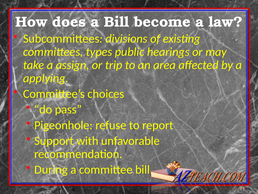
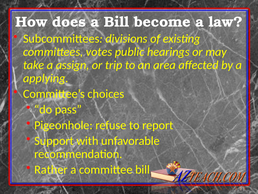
types: types -> votes (99, 52)
During: During -> Rather (51, 169)
